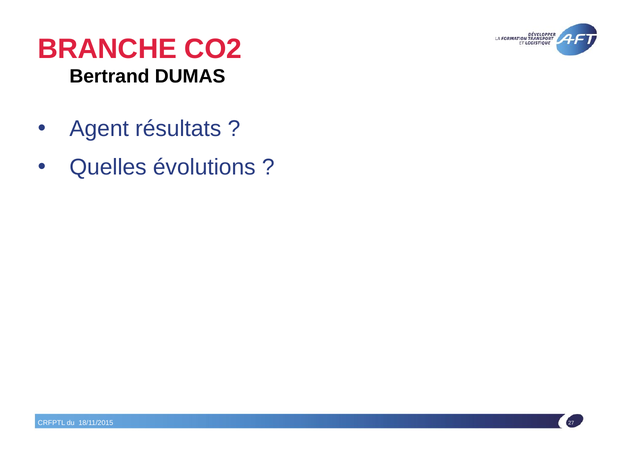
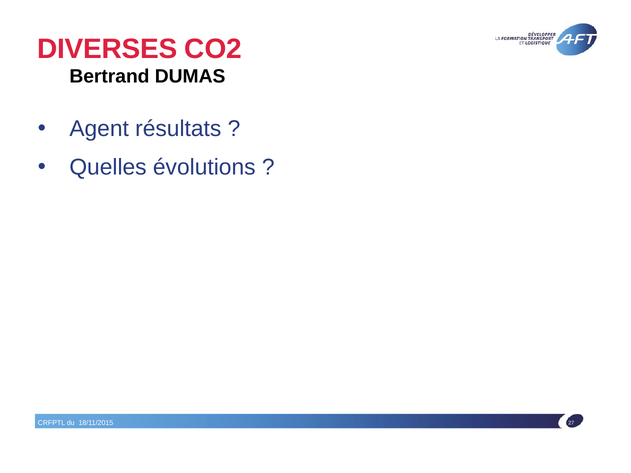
BRANCHE: BRANCHE -> DIVERSES (107, 49)
